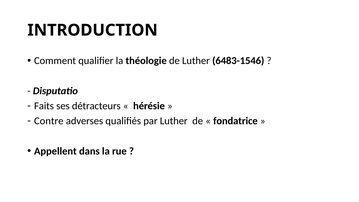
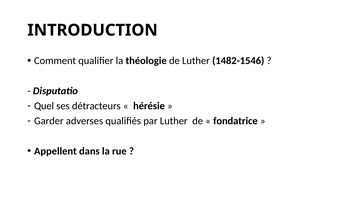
6483-1546: 6483-1546 -> 1482-1546 (238, 61)
Faits: Faits -> Quel (44, 106)
Contre: Contre -> Garder (49, 121)
